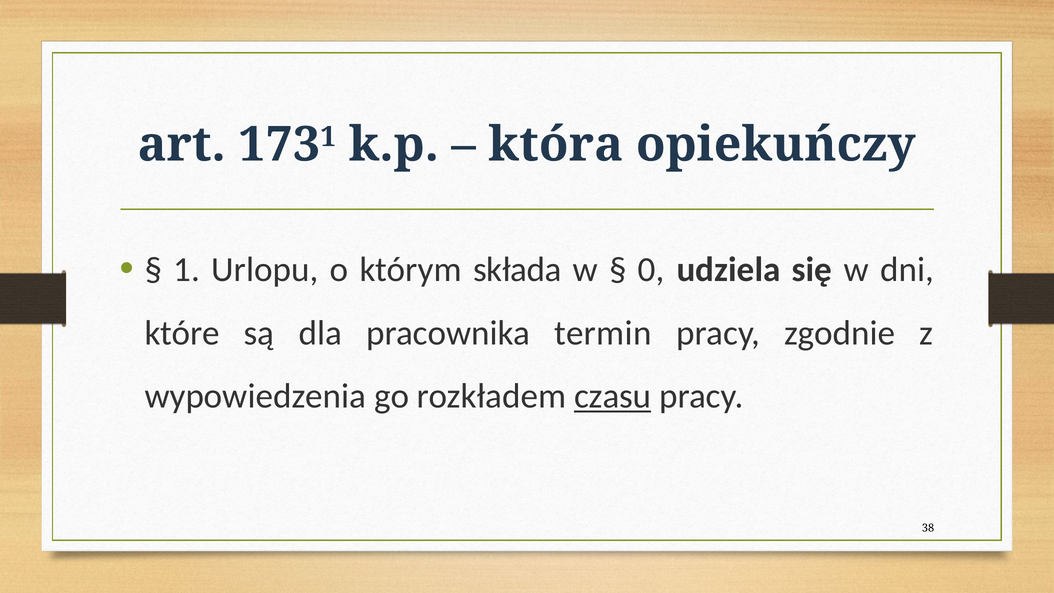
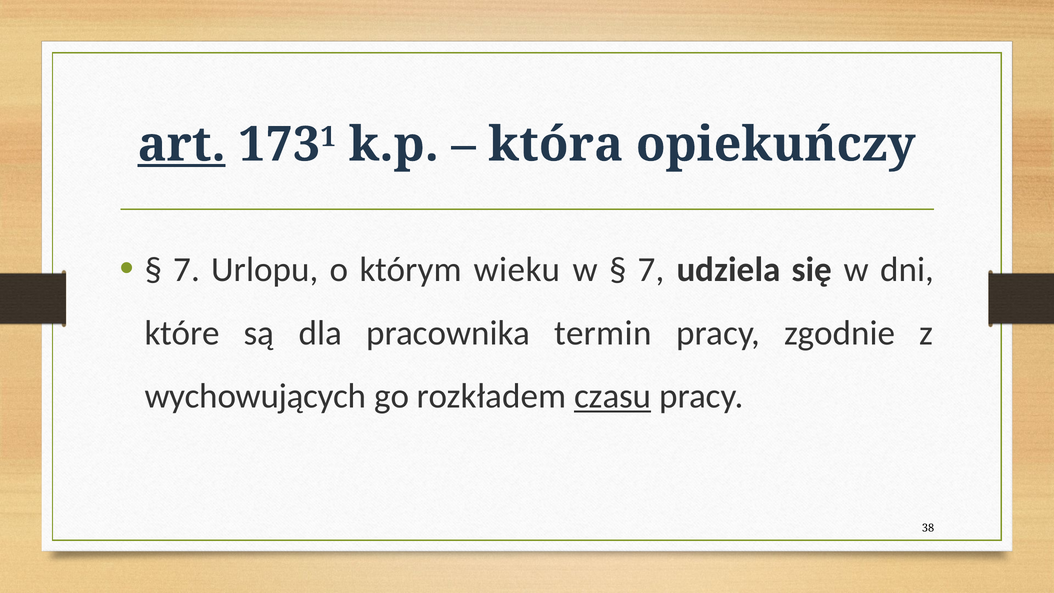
art underline: none -> present (182, 145)
1: 1 -> 7 (187, 270)
składa: składa -> wieku (517, 270)
0: 0 -> 7 (651, 270)
wypowiedzenia: wypowiedzenia -> wychowujących (256, 396)
